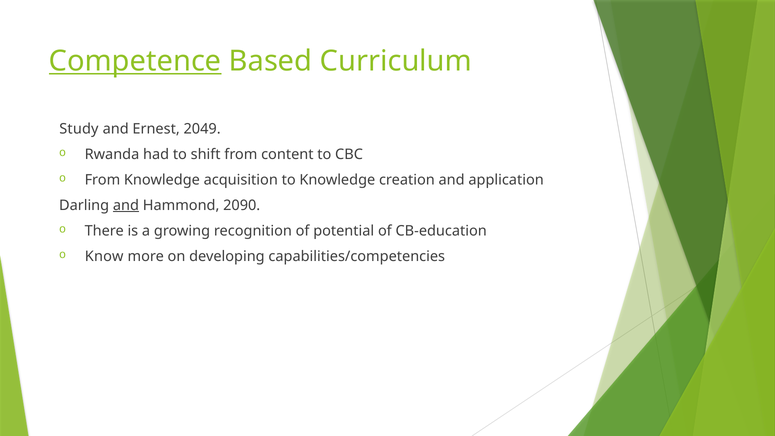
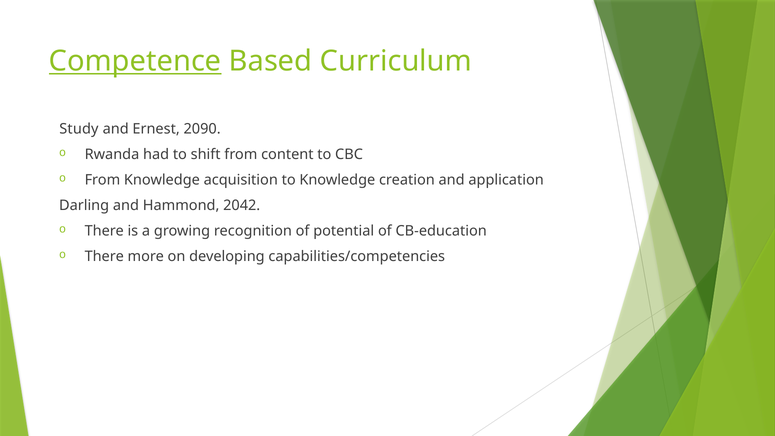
2049: 2049 -> 2090 (202, 129)
and underline: present -> none (126, 205)
2090: 2090 -> 2042 (242, 205)
Know: Know -> There (104, 256)
